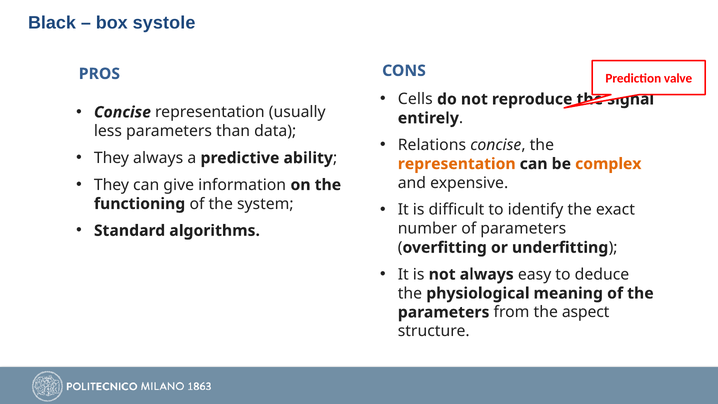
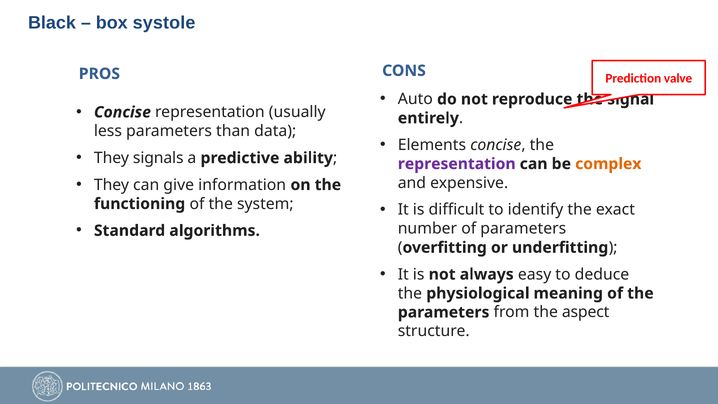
Cells: Cells -> Auto (415, 99)
Relations: Relations -> Elements (432, 145)
They always: always -> signals (158, 158)
representation colour: orange -> purple (457, 164)
